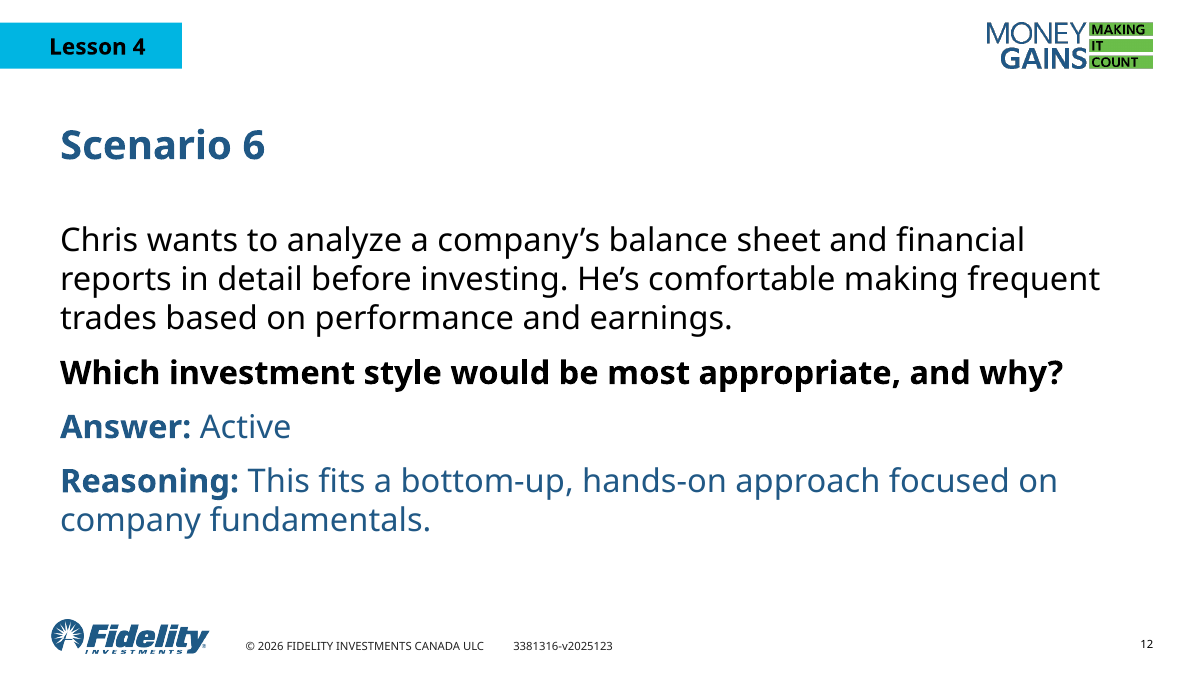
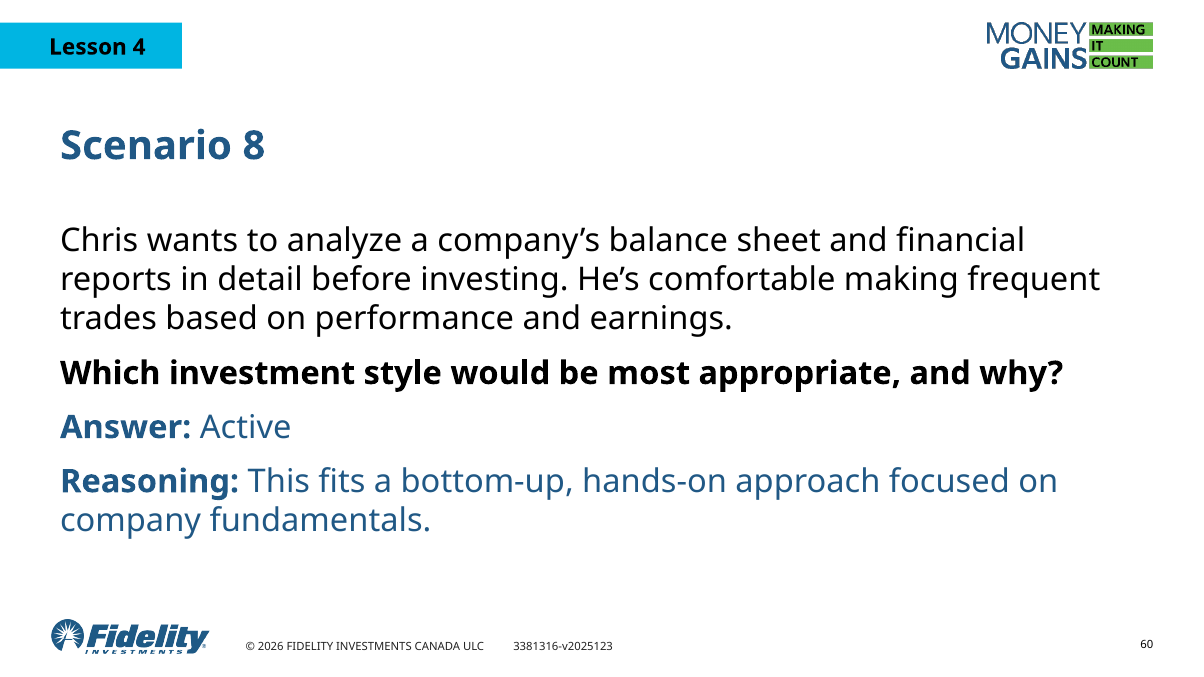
6: 6 -> 8 (254, 146)
12: 12 -> 60 (1147, 645)
